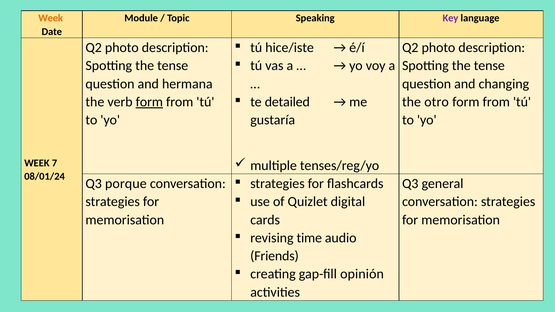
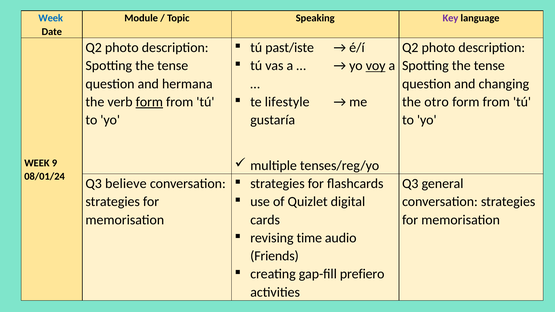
Week colour: orange -> blue (51, 18)
hice/iste: hice/iste -> past/iste (290, 48)
voy underline: none -> present (376, 66)
detailed: detailed -> lifestyle (287, 102)
7: 7 -> 9 (54, 163)
porque: porque -> believe (126, 184)
opinión: opinión -> prefiero (362, 274)
